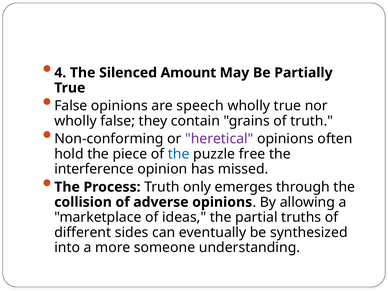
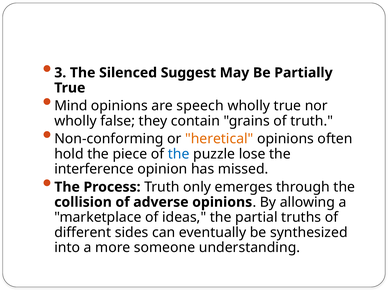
4: 4 -> 3 (60, 73)
Amount: Amount -> Suggest (188, 73)
False: False -> Mind (71, 106)
heretical colour: purple -> orange (219, 139)
free: free -> lose (252, 154)
